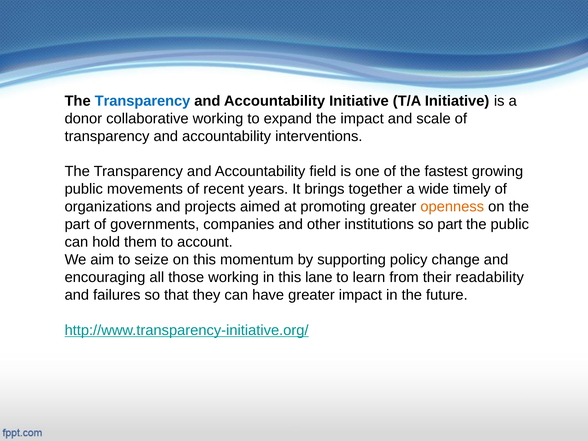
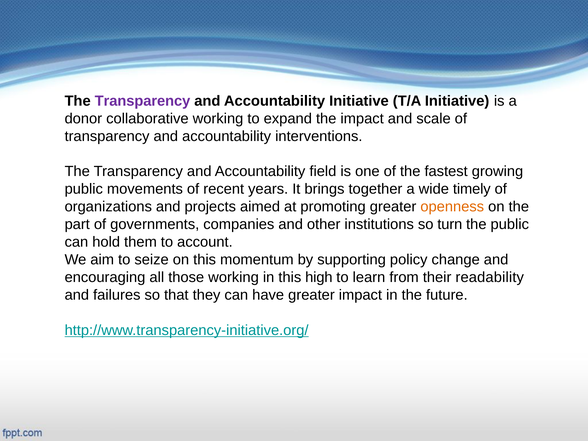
Transparency colour: blue -> purple (143, 101)
so part: part -> turn (450, 224)
lane: lane -> high (319, 277)
